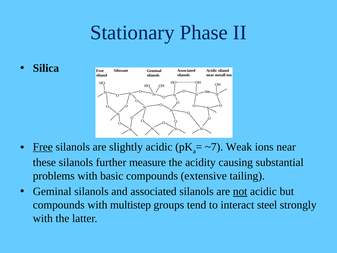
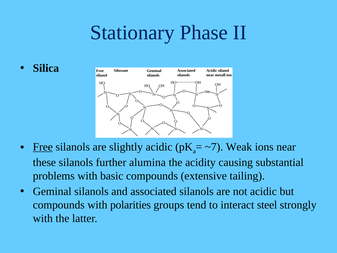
measure: measure -> alumina (147, 162)
not underline: present -> none (240, 191)
multistep: multistep -> polarities (131, 205)
